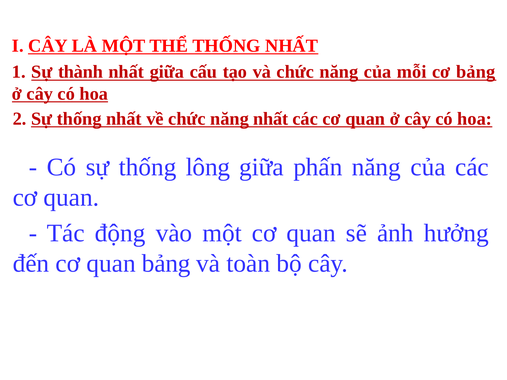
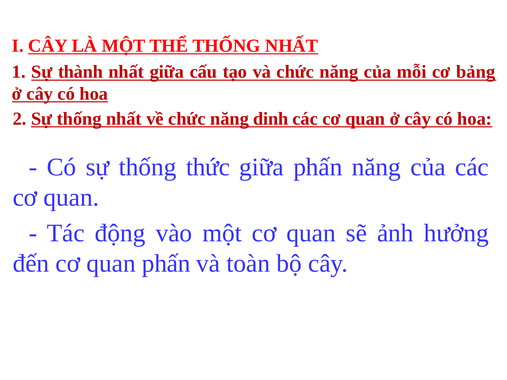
năng nhất: nhất -> dinh (271, 119)
lông: lông -> thức (208, 167)
quan bảng: bảng -> phấn (166, 264)
